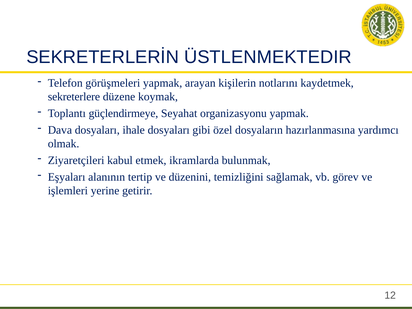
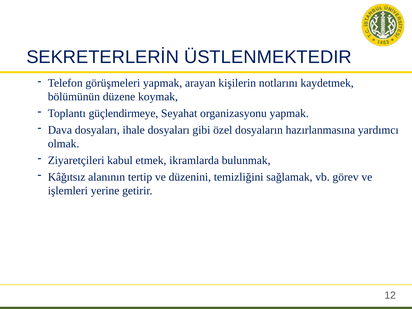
sekreterlere: sekreterlere -> bölümünün (74, 97)
Eşyaları: Eşyaları -> Kâğıtsız (67, 177)
